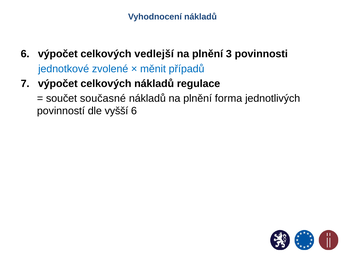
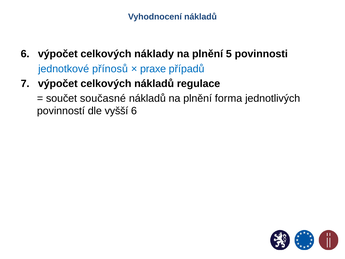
vedlejší: vedlejší -> náklady (154, 54)
3: 3 -> 5 (229, 54)
zvolené: zvolené -> přínosů (110, 69)
měnit: měnit -> praxe (153, 69)
